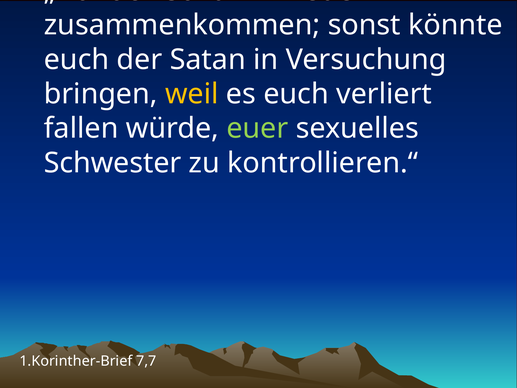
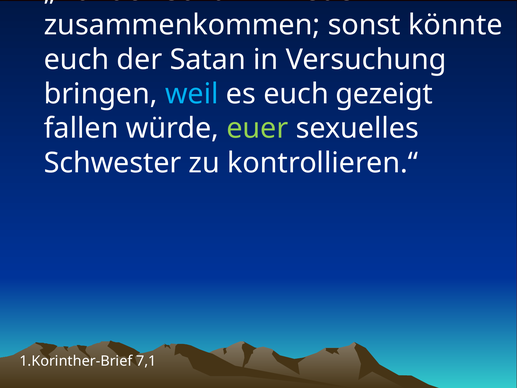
weil colour: yellow -> light blue (192, 94)
verliert: verliert -> gezeigt (384, 94)
7,7: 7,7 -> 7,1 (146, 361)
